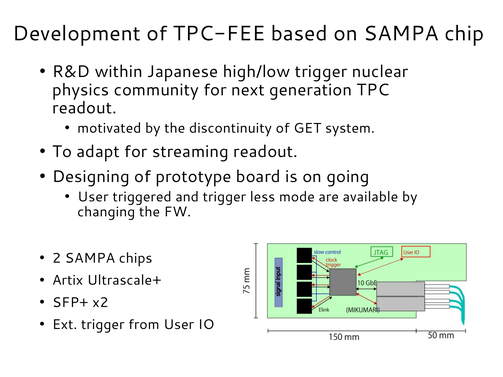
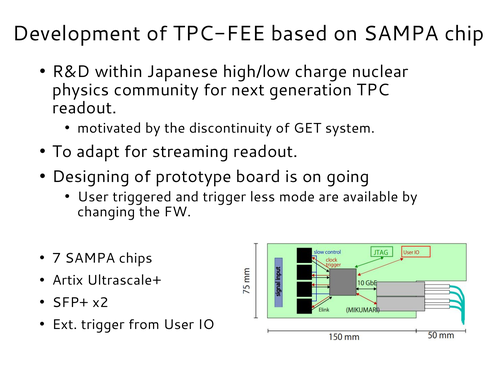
high/low trigger: trigger -> charge (321, 72)
2: 2 -> 7 (57, 258)
